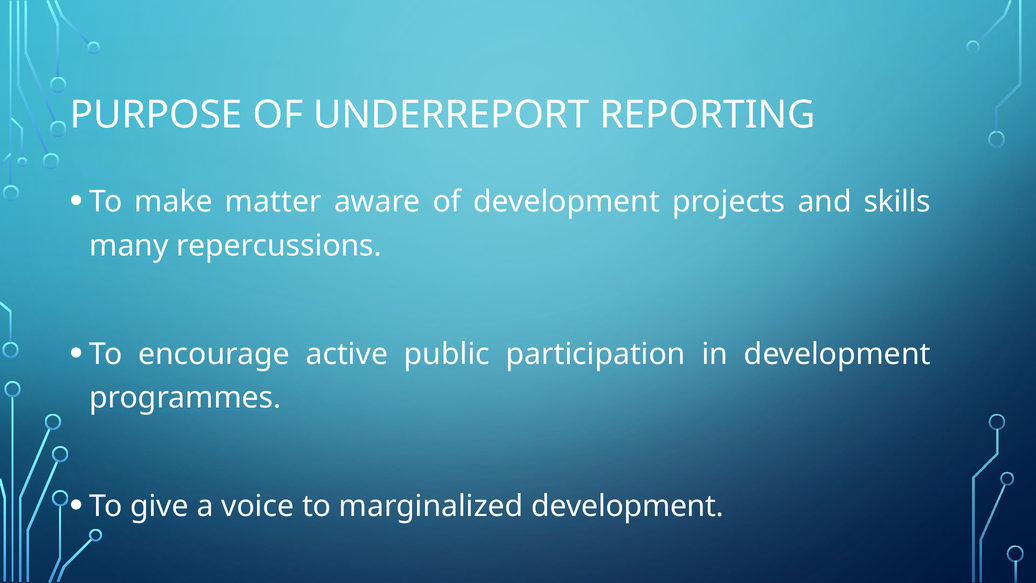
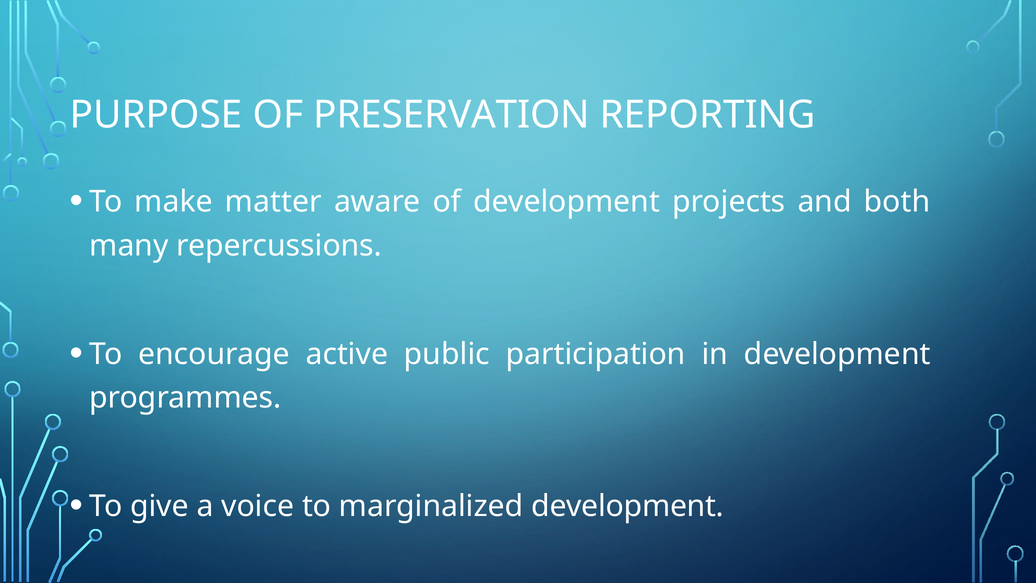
UNDERREPORT: UNDERREPORT -> PRESERVATION (451, 115)
skills: skills -> both (897, 202)
